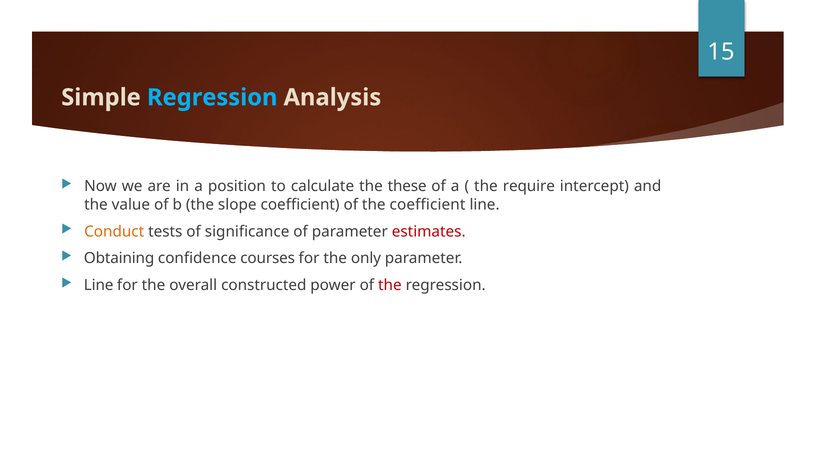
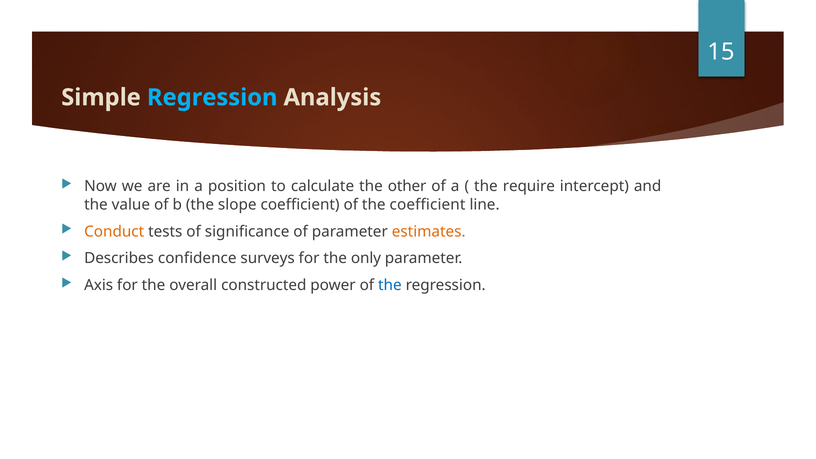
these: these -> other (407, 186)
estimates colour: red -> orange (429, 232)
Obtaining: Obtaining -> Describes (119, 258)
courses: courses -> surveys (268, 258)
Line: Line -> Axis (99, 285)
the colour: red -> blue (390, 285)
